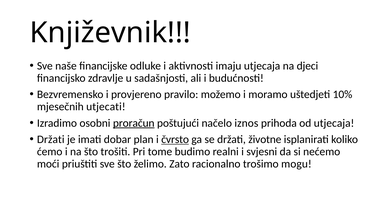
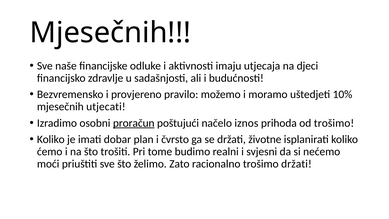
Književnik: Književnik -> Mjesečnih (110, 33)
od utjecaja: utjecaja -> trošimo (334, 123)
Držati: Držati -> Koliko (51, 139)
čvrsto underline: present -> none (175, 139)
trošimo mogu: mogu -> držati (296, 164)
